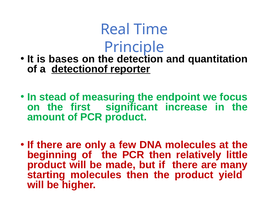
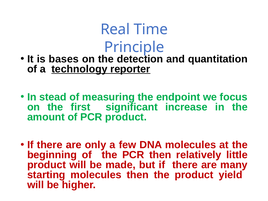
detectionof: detectionof -> technology (79, 69)
